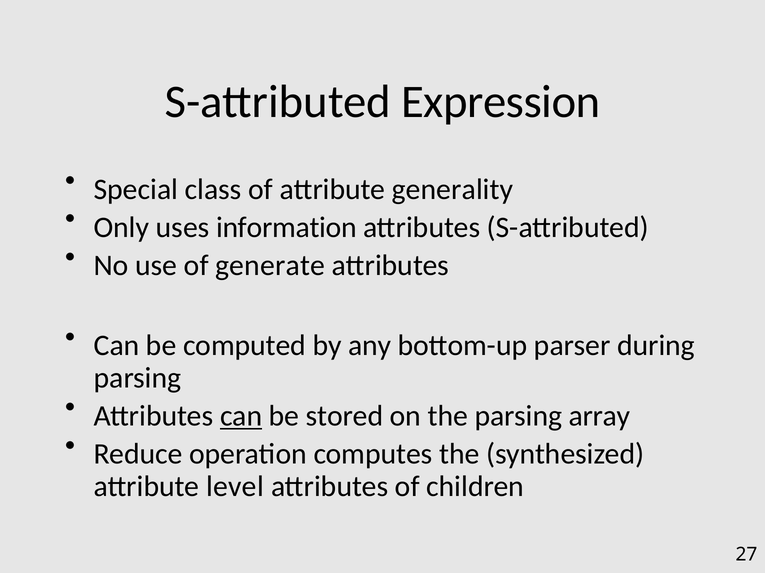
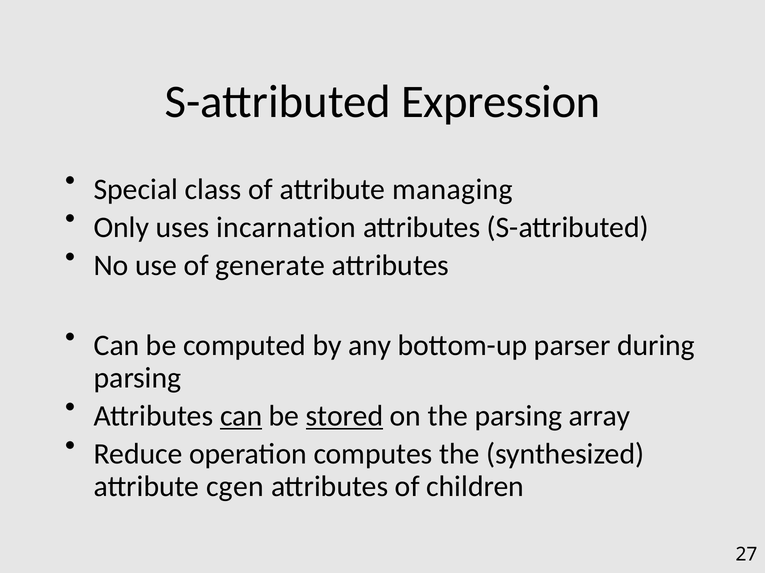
generality: generality -> managing (452, 190)
information: information -> incarnation (286, 228)
stored underline: none -> present (345, 416)
level: level -> cgen (235, 487)
